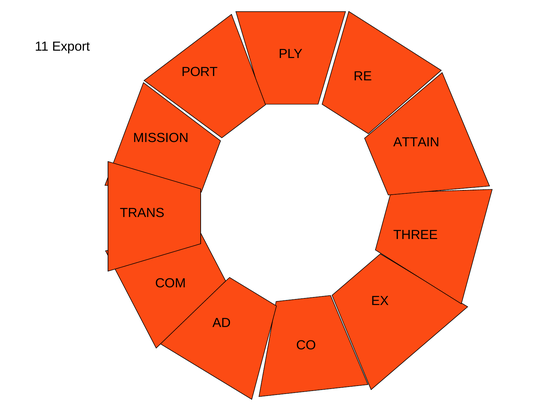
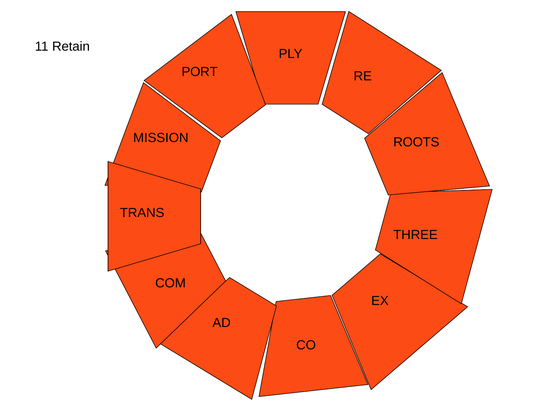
Export: Export -> Retain (71, 46)
ATTAIN: ATTAIN -> ROOTS (416, 142)
